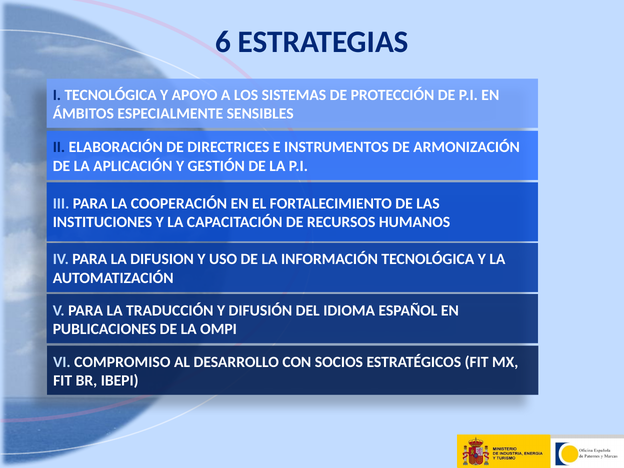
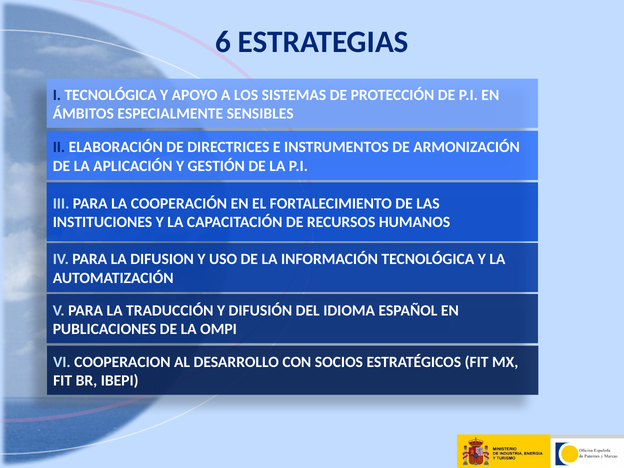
COMPROMISO: COMPROMISO -> COOPERACION (122, 362)
